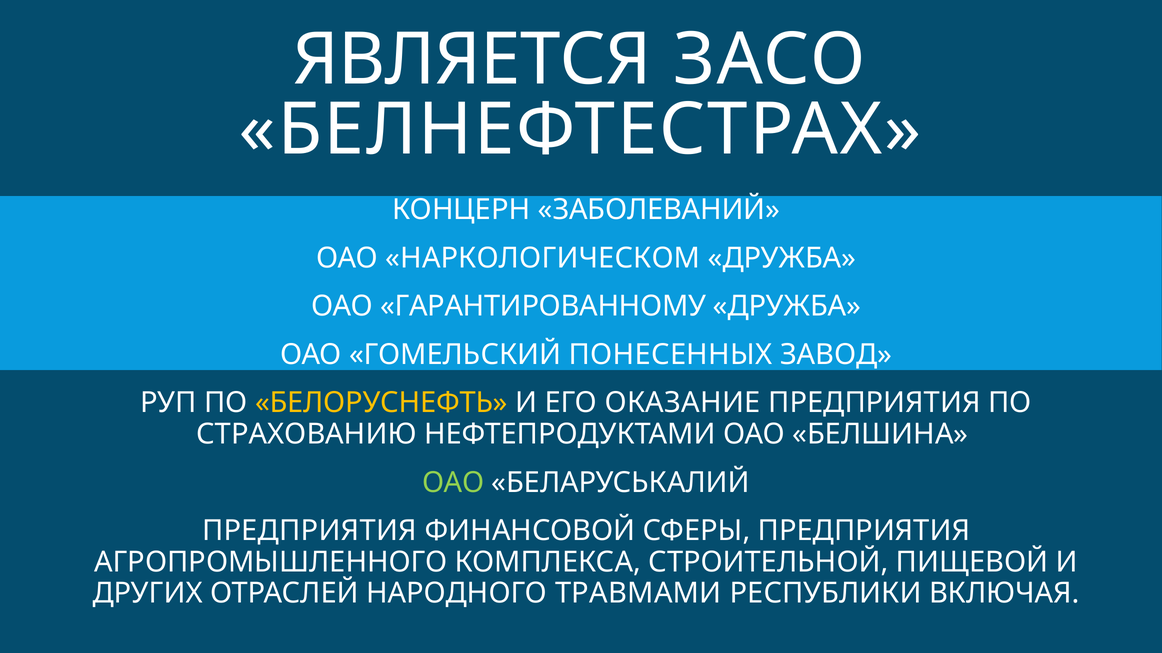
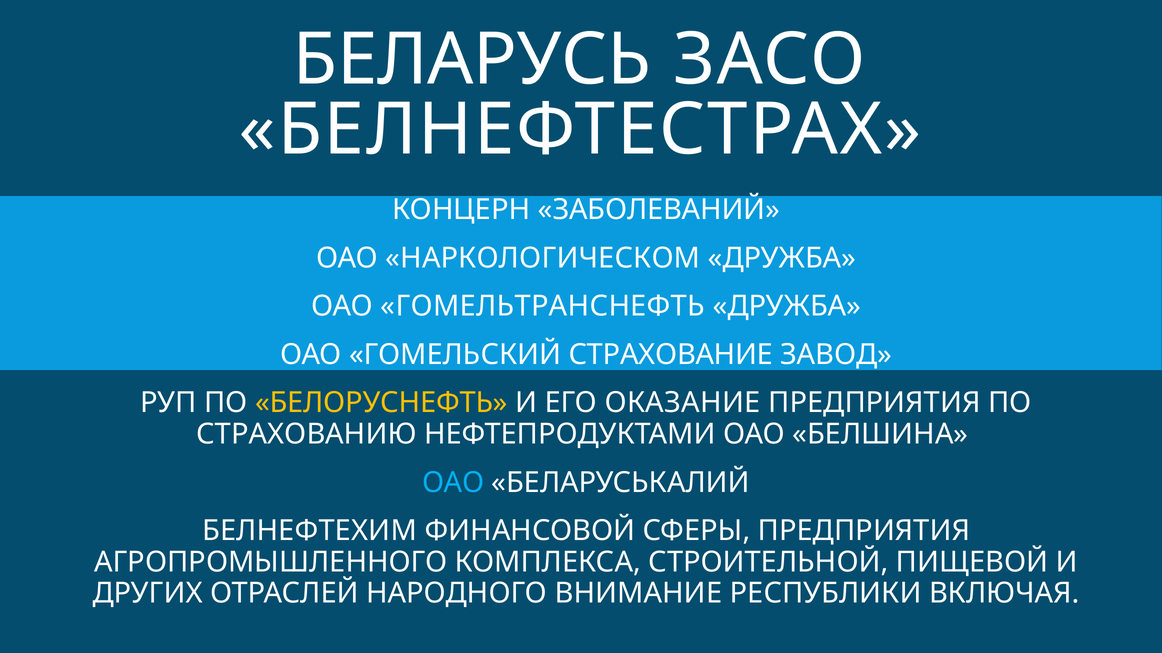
ЯВЛЯЕТСЯ: ЯВЛЯЕТСЯ -> БЕЛАРУСЬ (472, 60)
ГАРАНТИРОВАННОМУ: ГАРАНТИРОВАННОМУ -> ГОМЕЛЬТРАНСНЕФТЬ (543, 307)
ПОНЕСЕННЫХ: ПОНЕСЕННЫХ -> СТРАХОВАНИЕ (671, 355)
ОАО colour: light green -> light blue (453, 483)
ПРЕДПРИЯТИЯ: ПРЕДПРИЯТИЯ -> БЕЛНЕФТЕХИМ (309, 531)
ТРАВМАМИ: ТРАВМАМИ -> ВНИМАНИЕ (638, 594)
